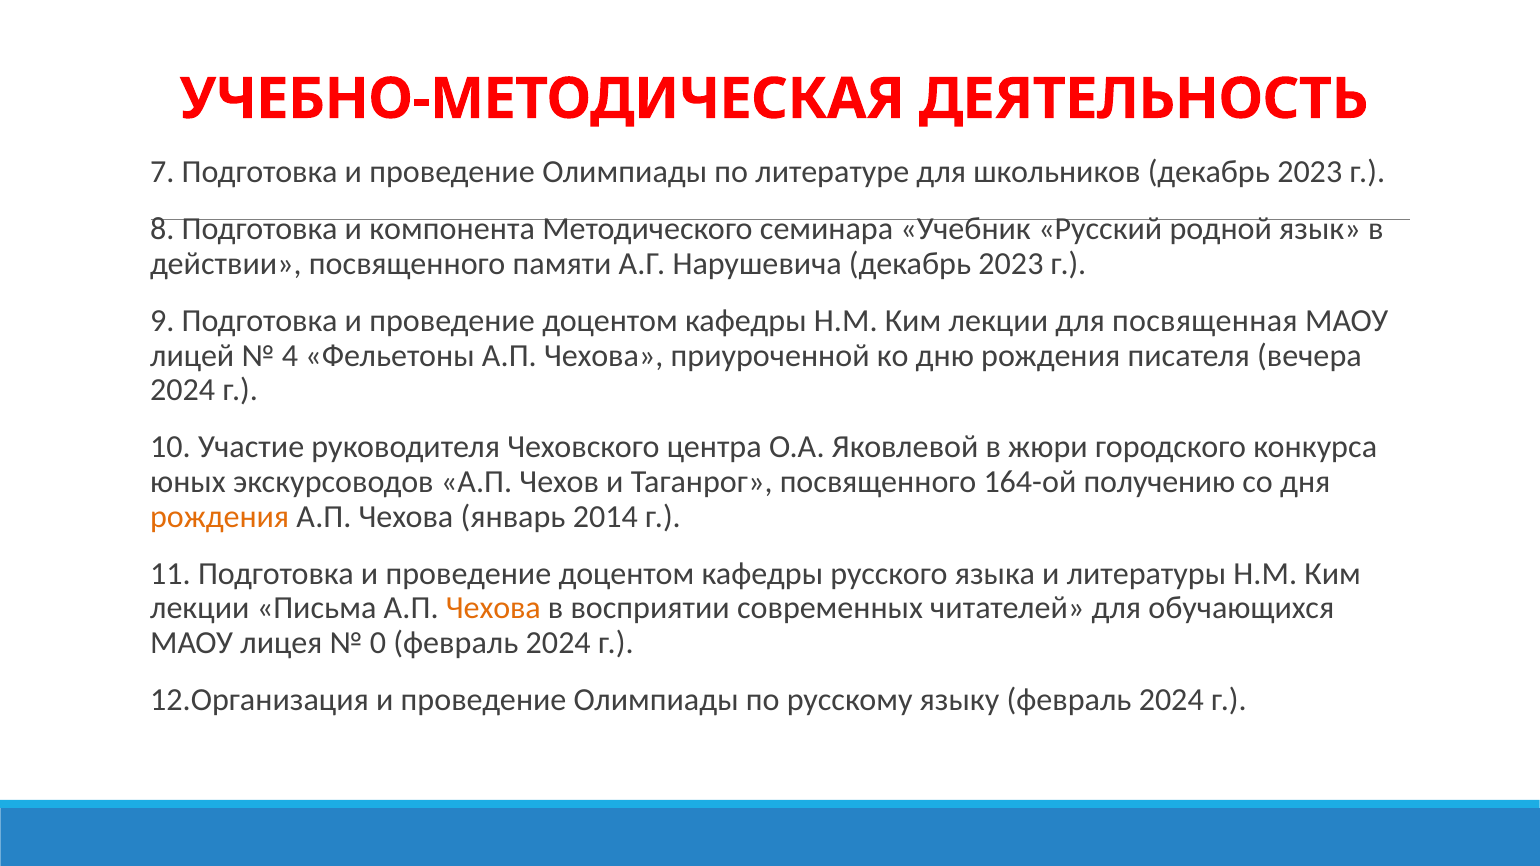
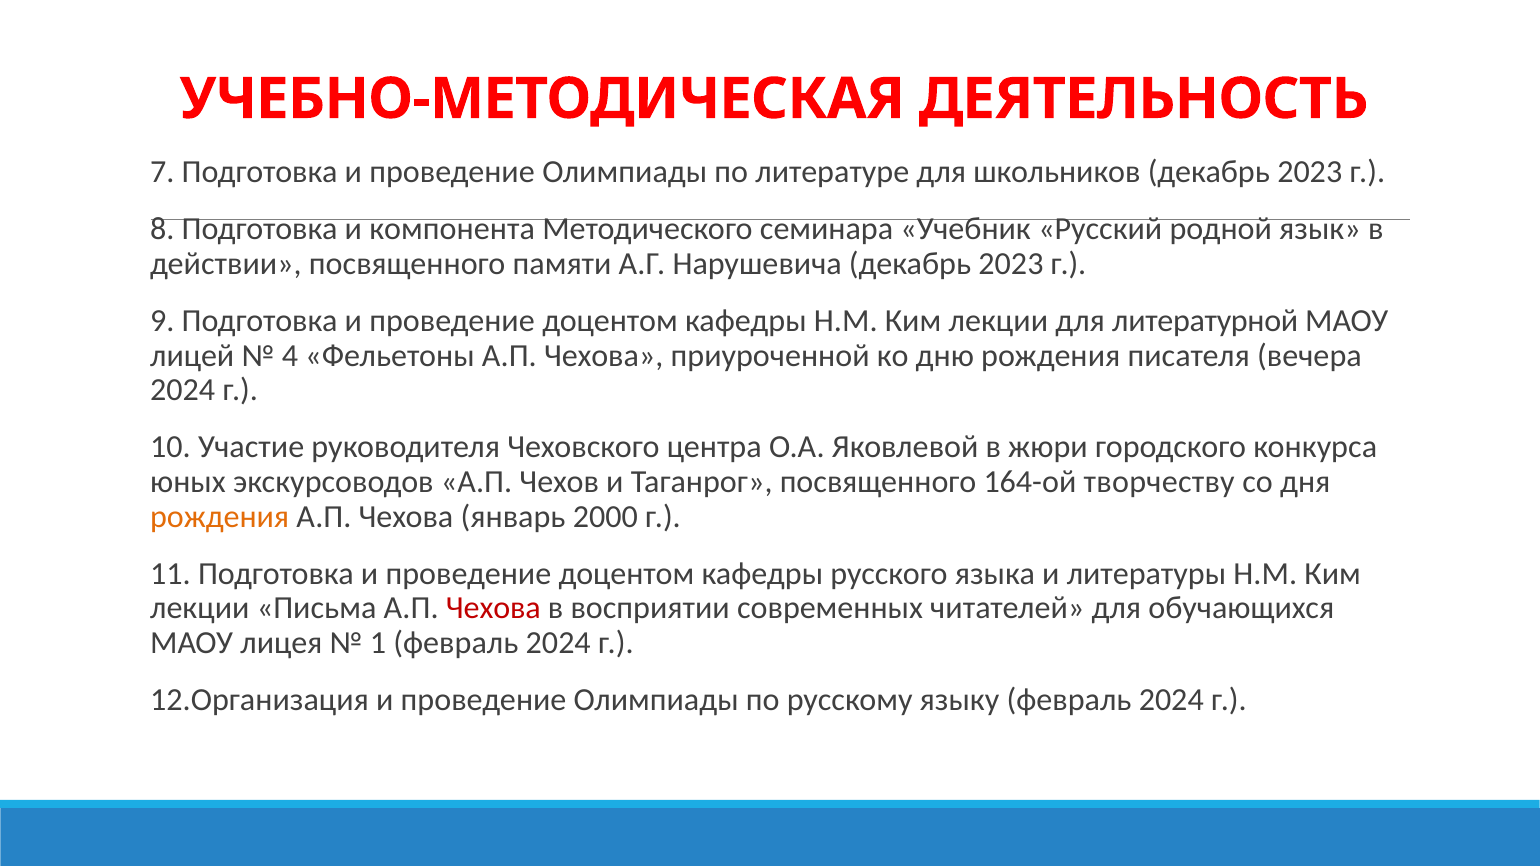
посвященная: посвященная -> литературной (1205, 321)
получению: получению -> творчеству (1159, 482)
2014: 2014 -> 2000 (605, 517)
Чехова colour: orange -> red (493, 608)
0: 0 -> 1 (378, 643)
